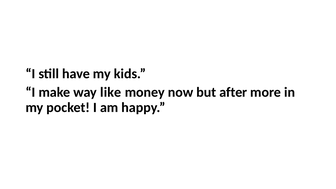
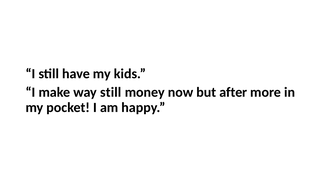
way like: like -> still (111, 92)
